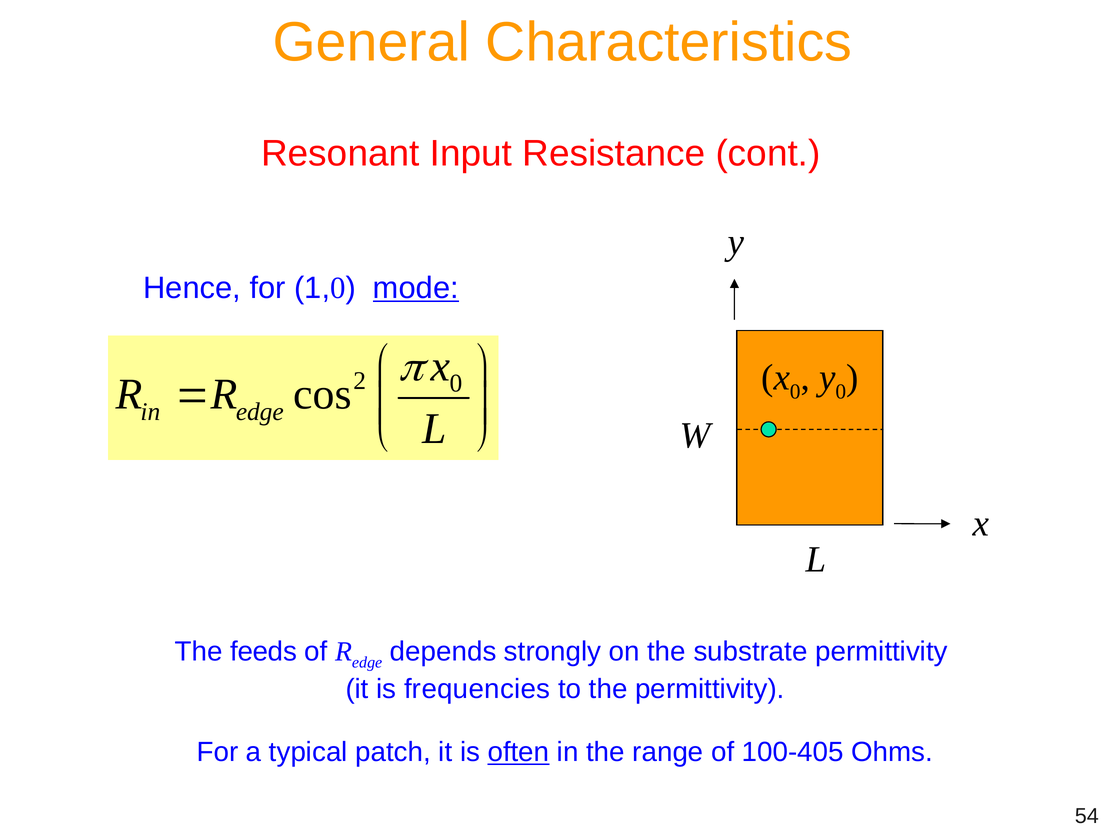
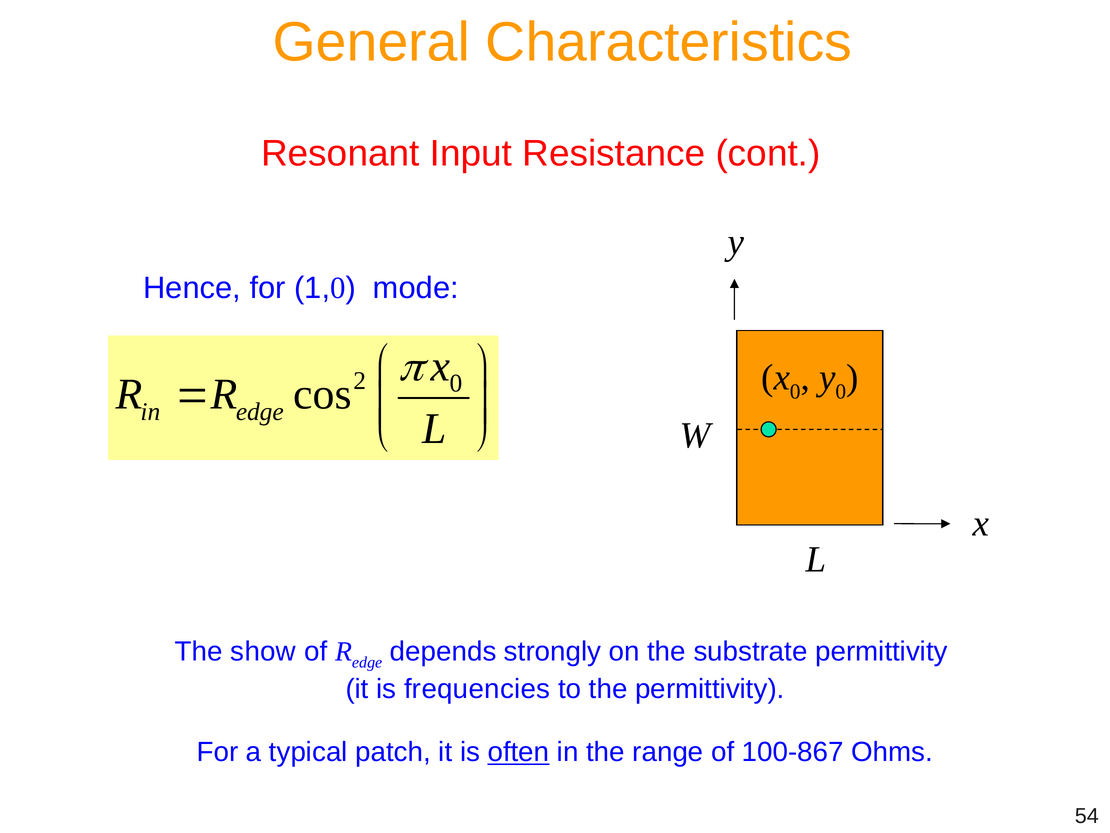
mode underline: present -> none (416, 288)
feeds: feeds -> show (263, 651)
100-405: 100-405 -> 100-867 (793, 752)
